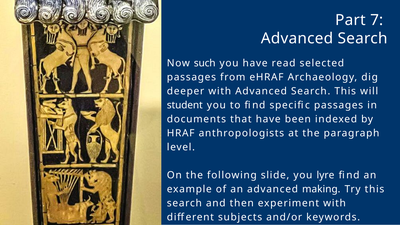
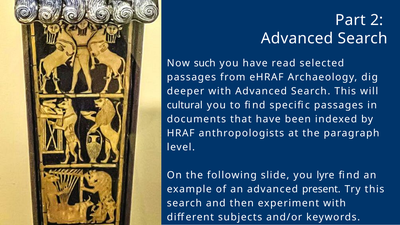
7: 7 -> 2 (377, 20)
student: student -> cultural (185, 105)
making: making -> present (321, 189)
